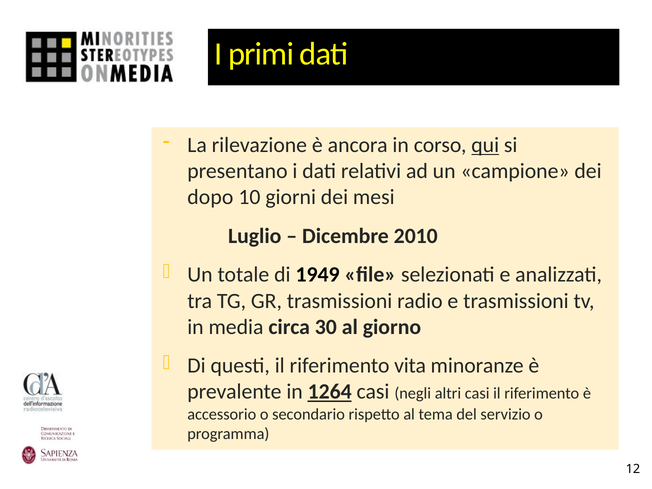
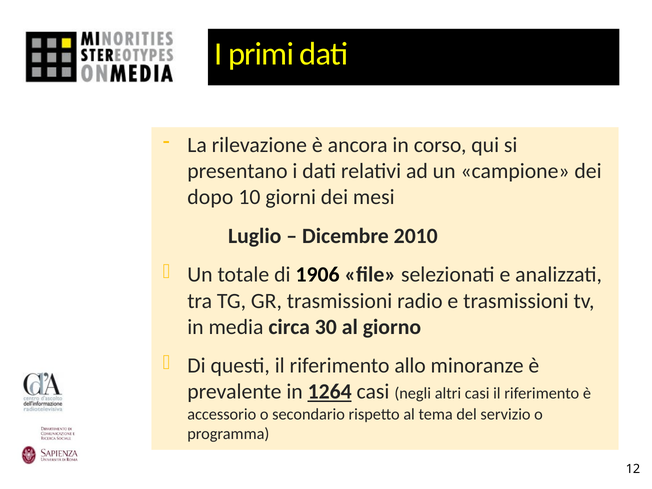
qui underline: present -> none (485, 145)
1949: 1949 -> 1906 (318, 275)
vita: vita -> allo (410, 366)
